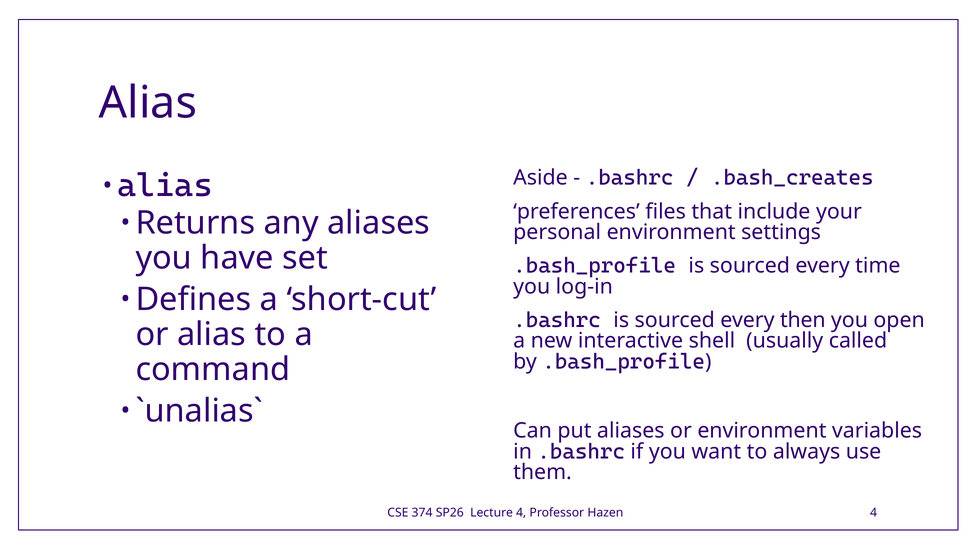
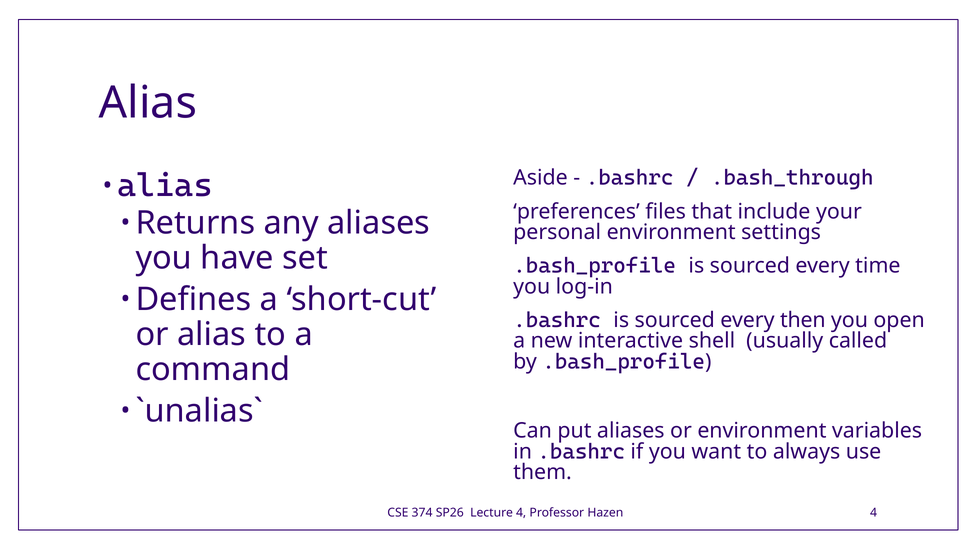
.bash_creates: .bash_creates -> .bash_through (792, 178)
